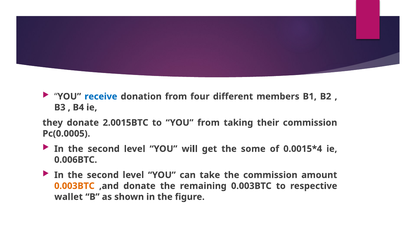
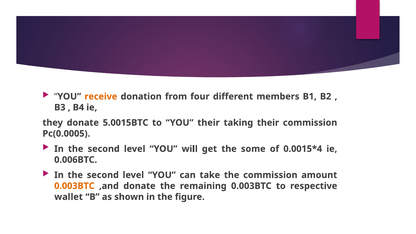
receive colour: blue -> orange (101, 96)
2.0015BTC: 2.0015BTC -> 5.0015BTC (126, 123)
YOU from: from -> their (209, 123)
